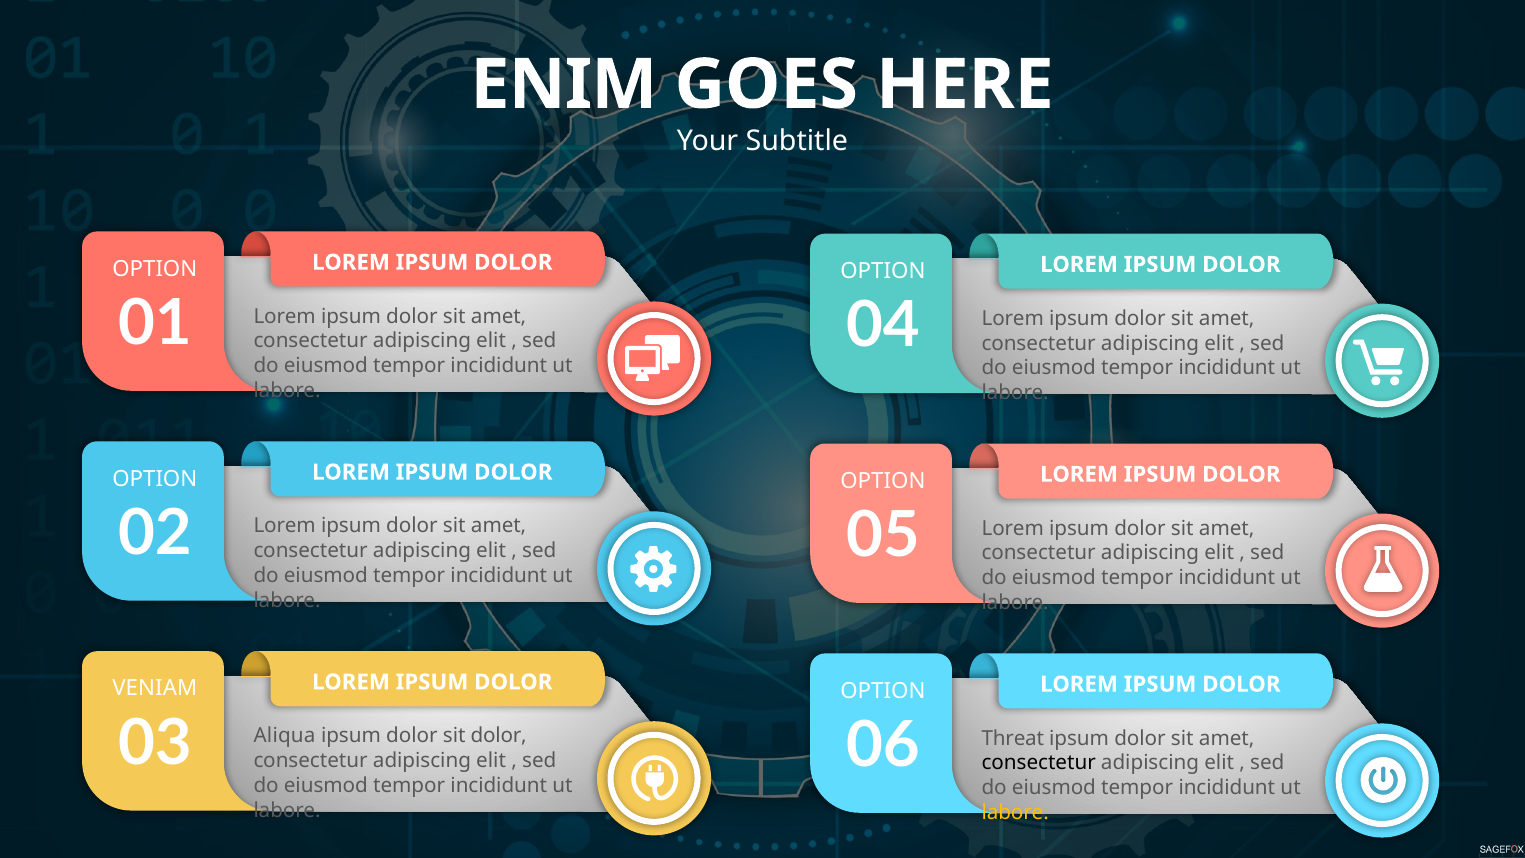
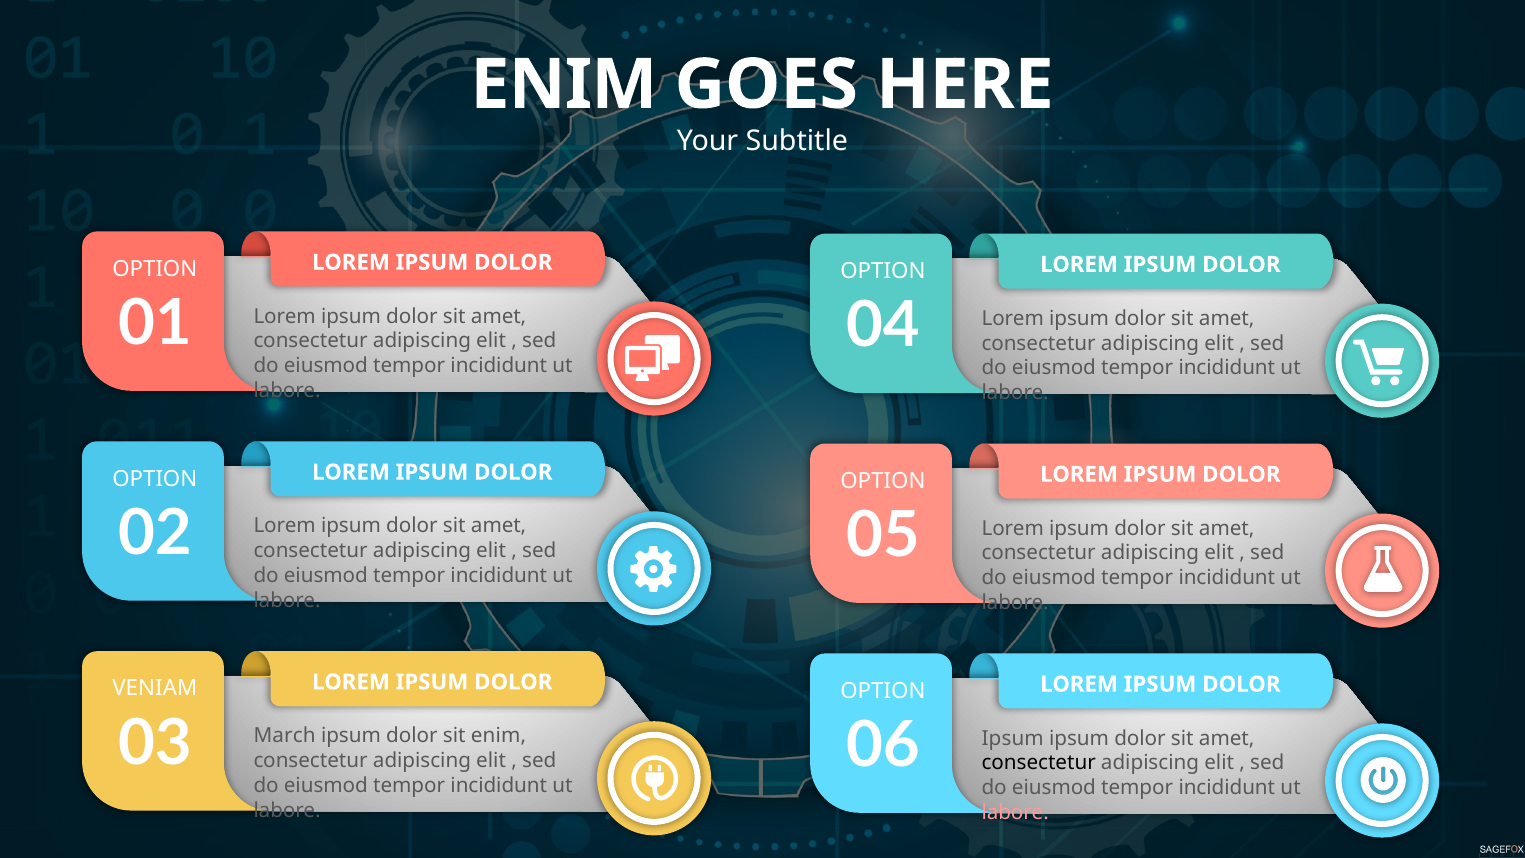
Aliqua: Aliqua -> March (285, 736)
sit dolor: dolor -> enim (498, 736)
06 Threat: Threat -> Ipsum (1013, 738)
labore colour: yellow -> pink (1015, 812)
